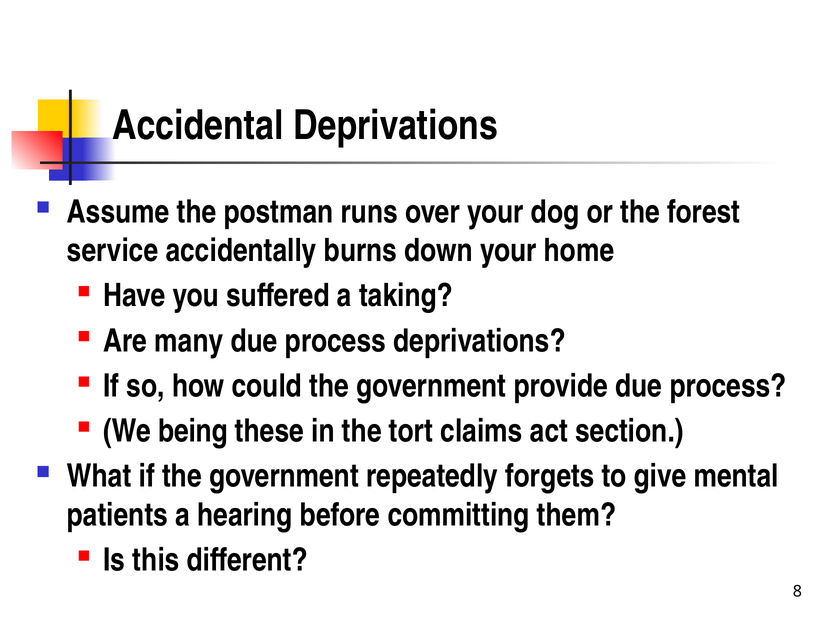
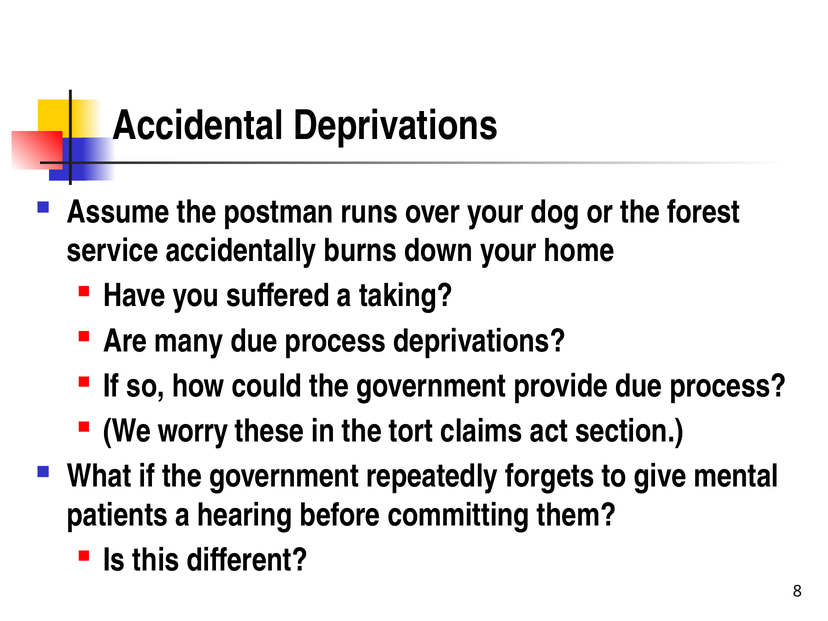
being: being -> worry (193, 431)
